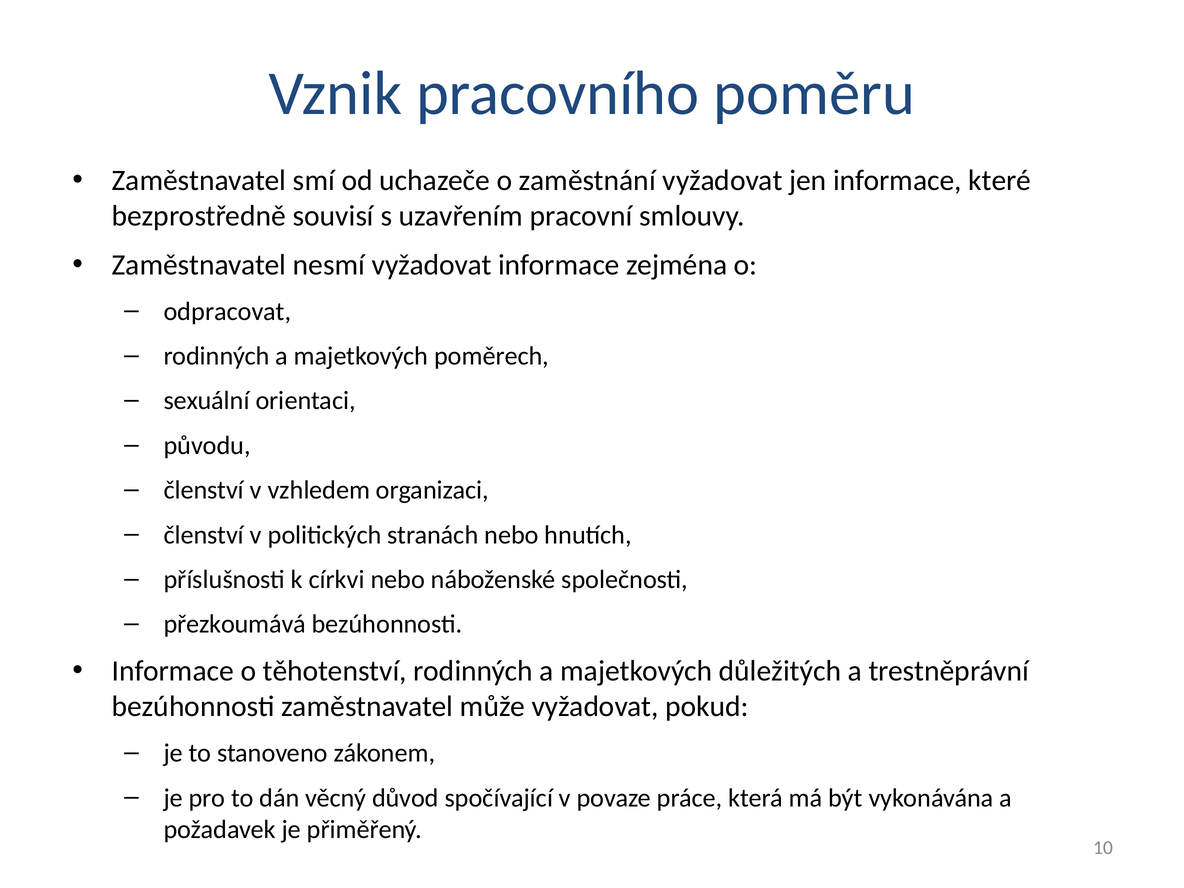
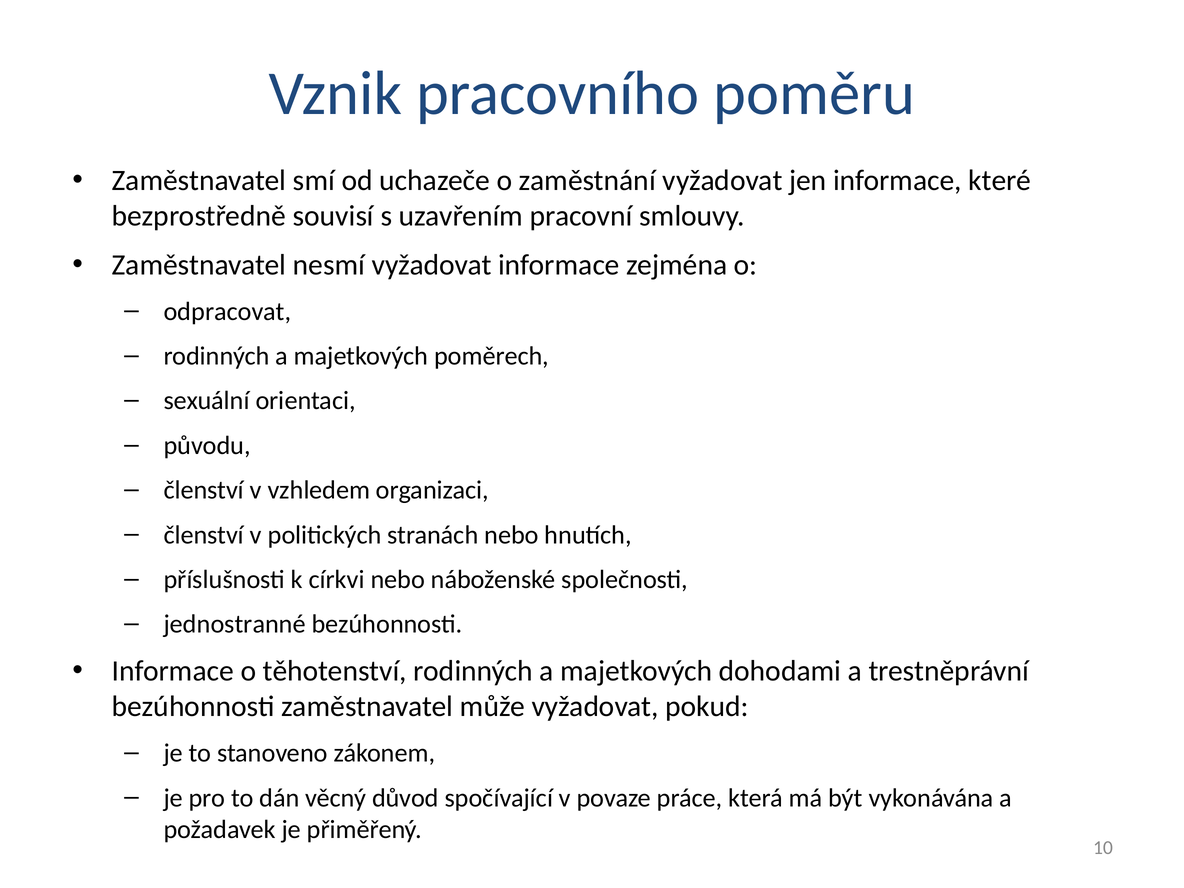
přezkoumává: přezkoumává -> jednostranné (235, 624)
důležitých: důležitých -> dohodami (780, 671)
